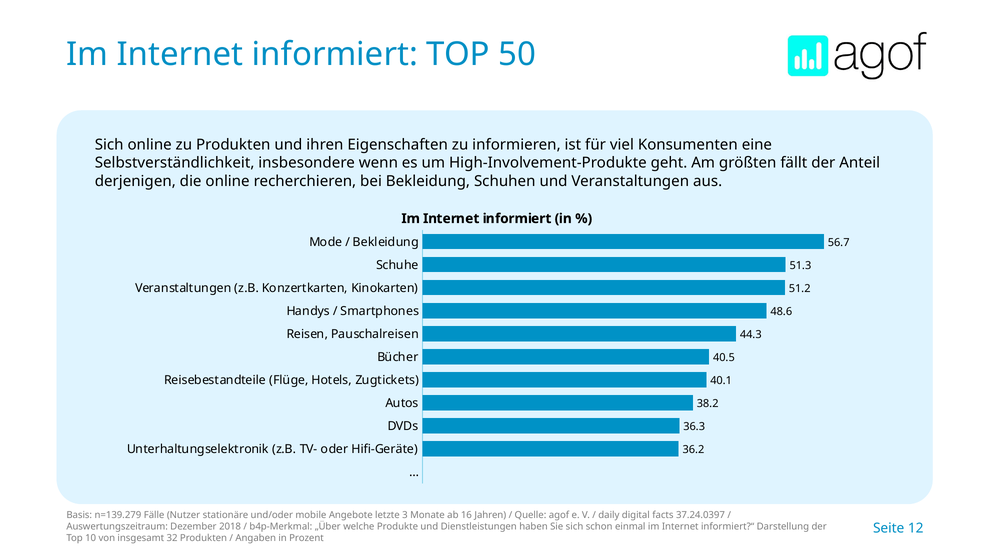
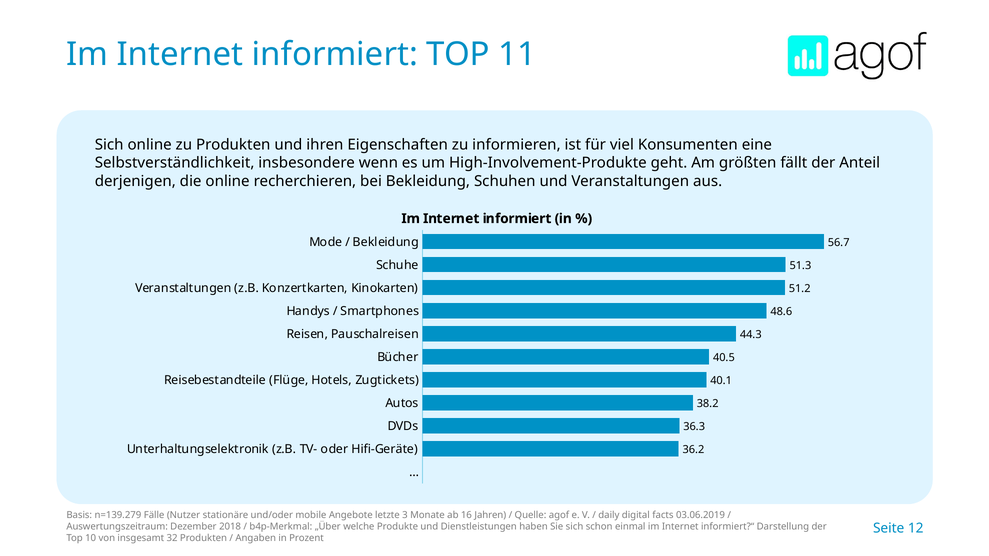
50: 50 -> 11 (517, 54)
37.24.0397: 37.24.0397 -> 03.06.2019 (700, 515)
